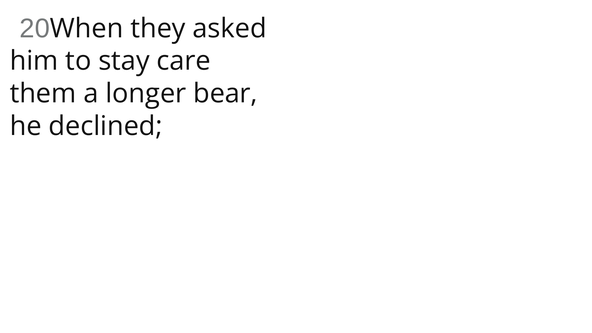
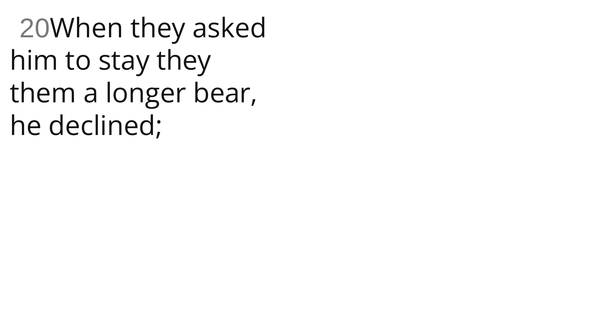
stay care: care -> they (184, 61)
